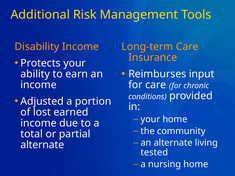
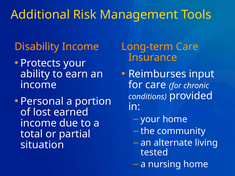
Adjusted: Adjusted -> Personal (42, 101)
alternate: alternate -> situation (42, 145)
